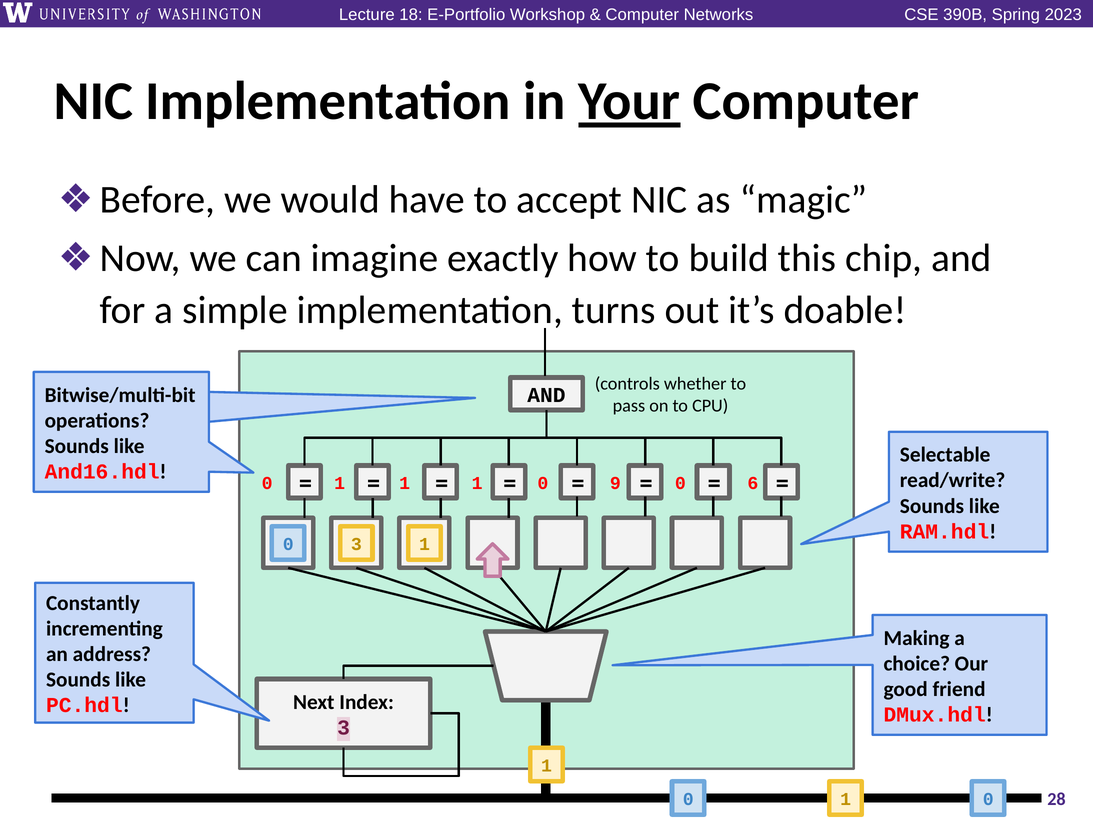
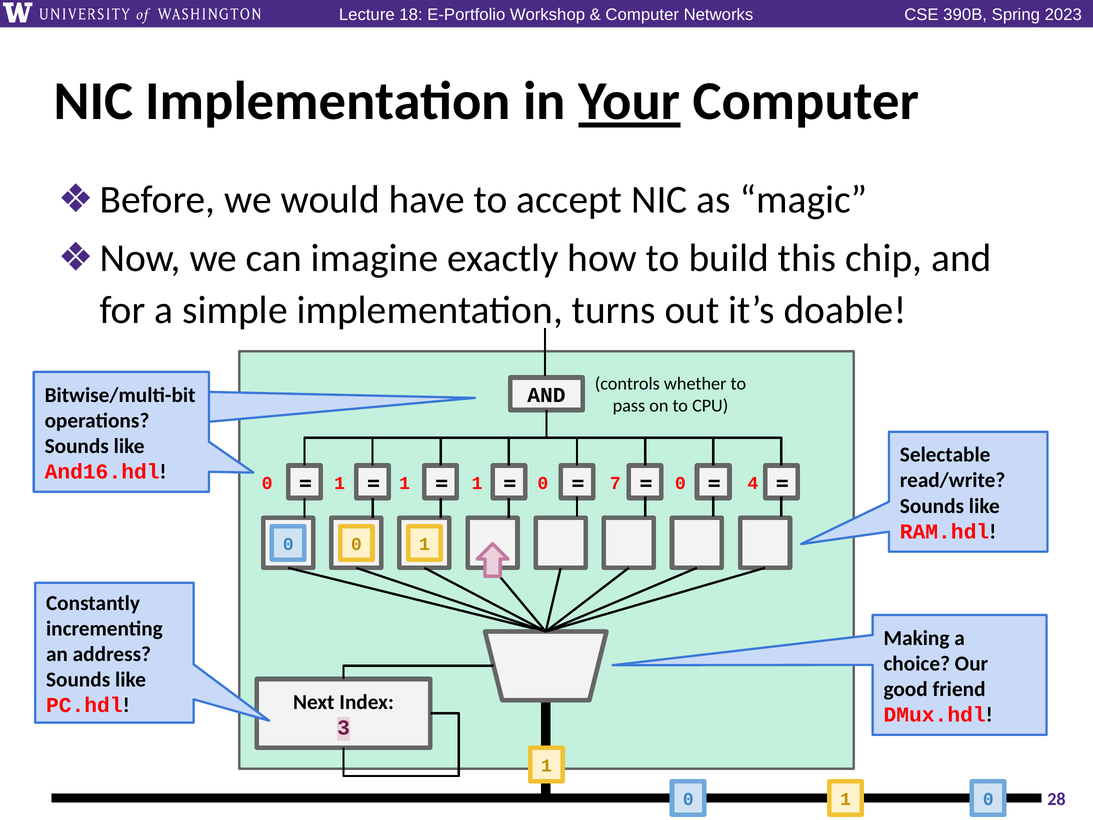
9: 9 -> 7 (615, 483)
6: 6 -> 4 (753, 483)
3: 3 -> 0 (356, 544)
